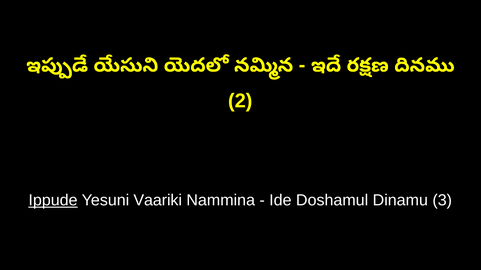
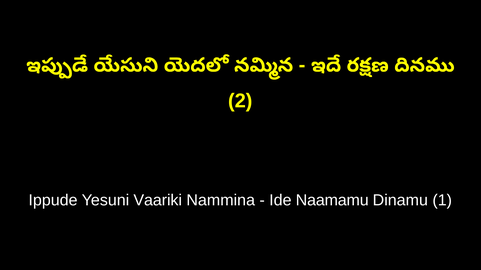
Ippude underline: present -> none (53, 201)
Doshamul: Doshamul -> Naamamu (332, 201)
3: 3 -> 1 (442, 201)
